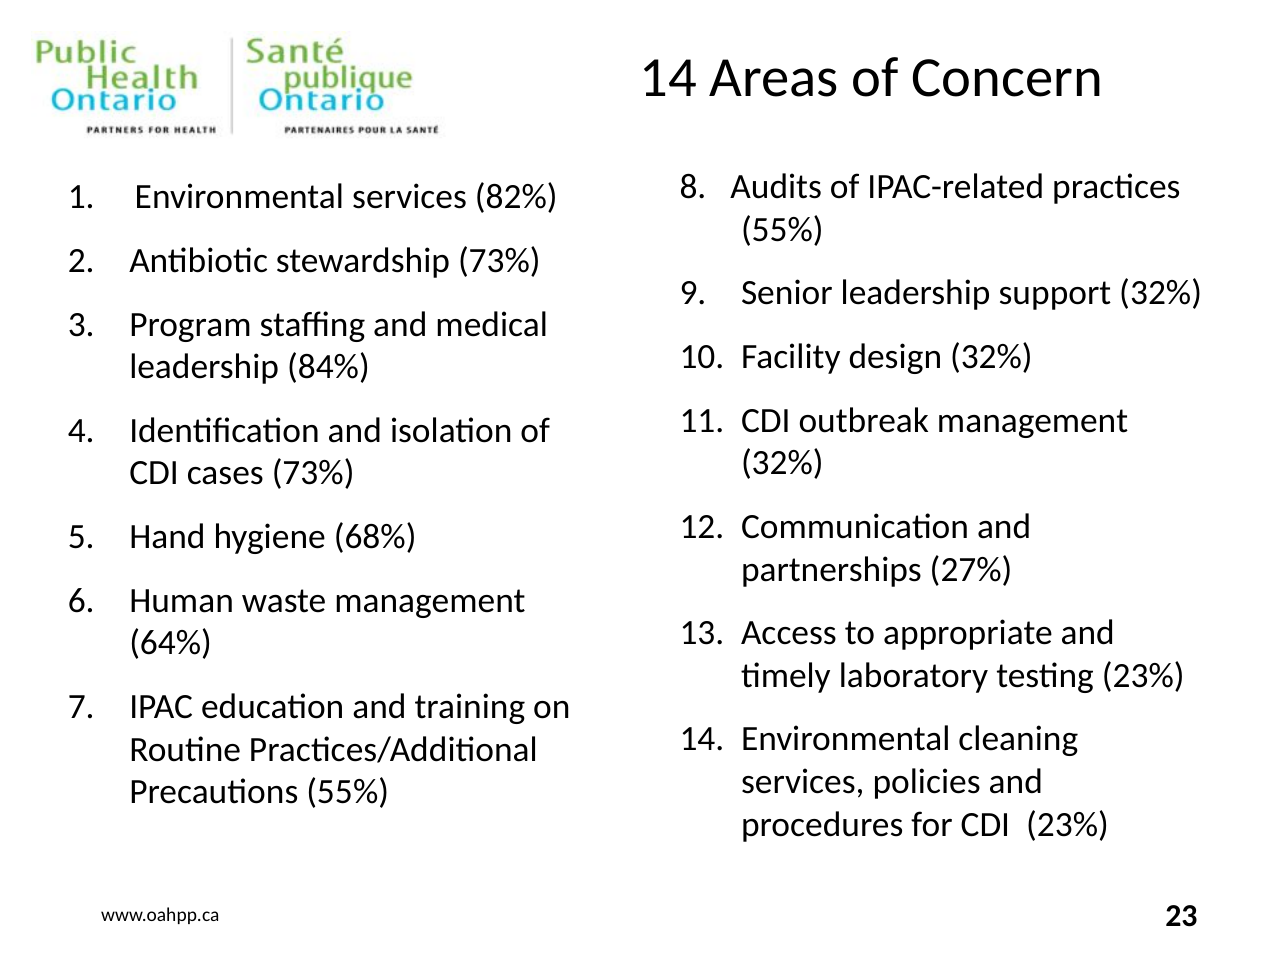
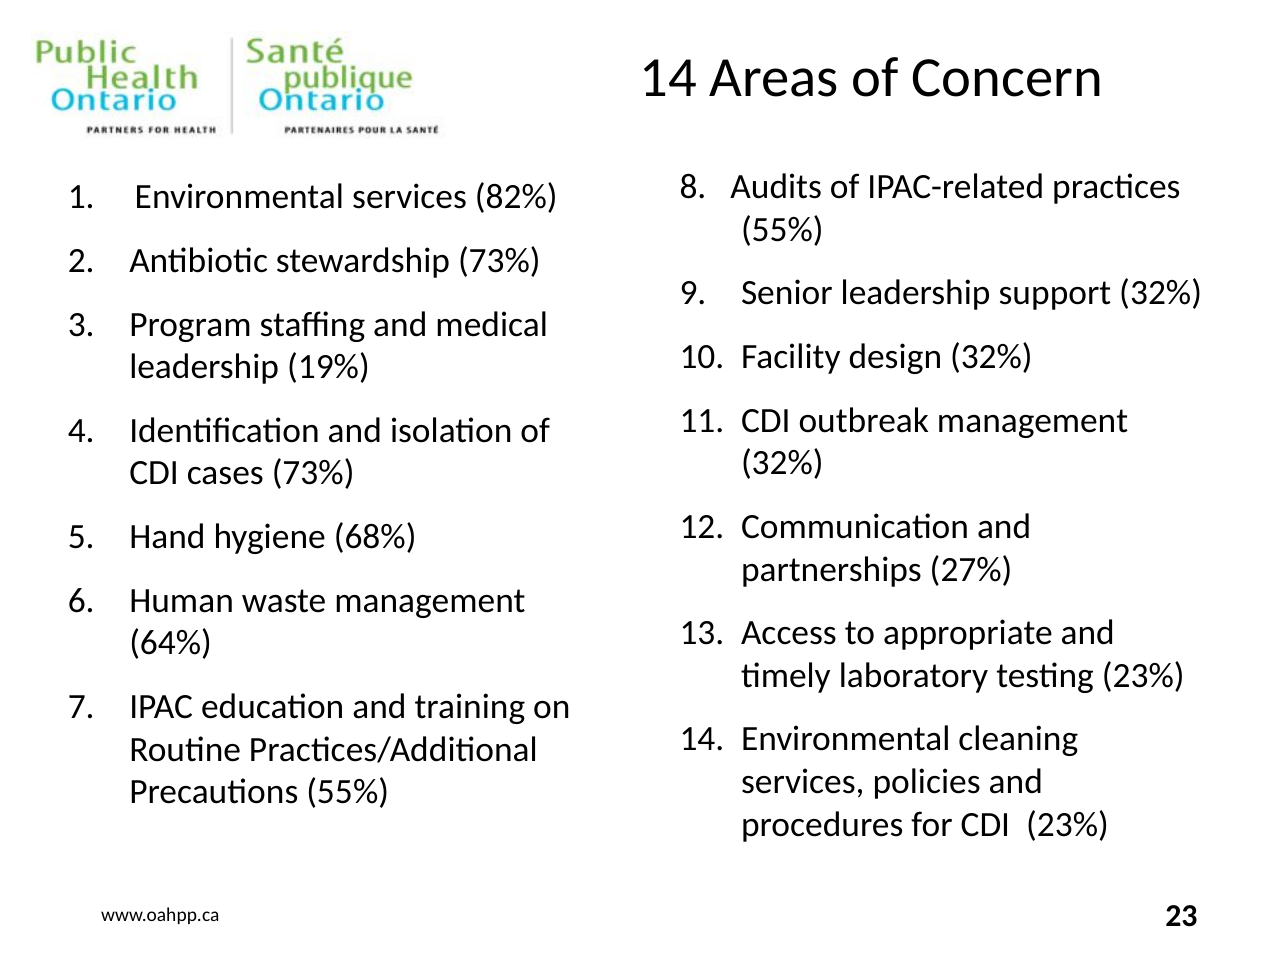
84%: 84% -> 19% (328, 367)
